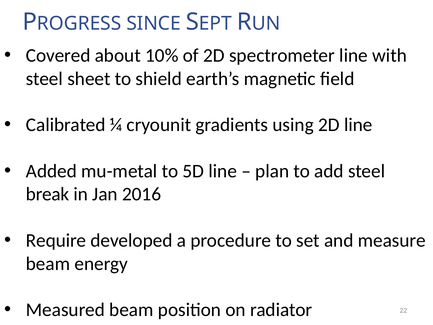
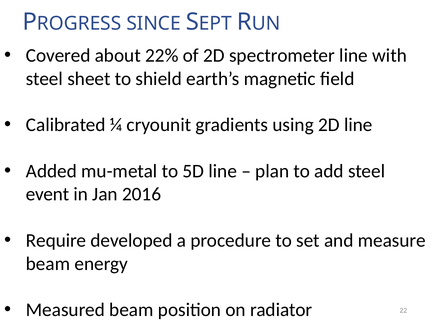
10%: 10% -> 22% (162, 56)
break: break -> event (48, 194)
